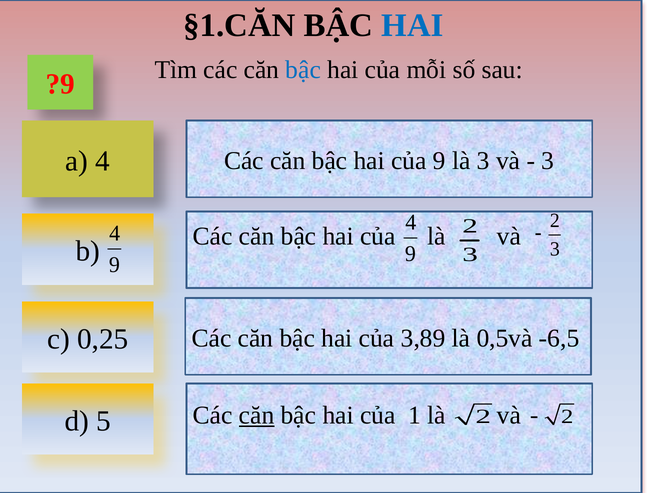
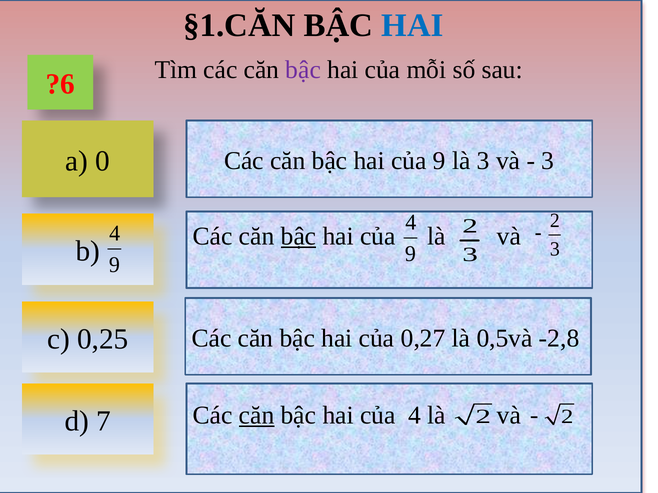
bậc colour: blue -> purple (303, 70)
?9: ?9 -> ?6 (60, 84)
a 4: 4 -> 0 (103, 161)
bậc underline: none -> present (298, 236)
3,89: 3,89 -> 0,27 (423, 339)
-6,5: -6,5 -> -2,8 (559, 339)
5: 5 -> 7 (104, 421)
của 1: 1 -> 4 (415, 416)
